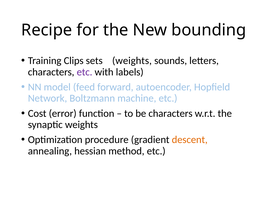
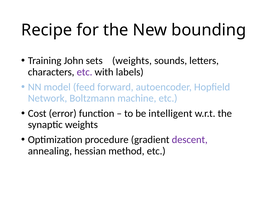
Clips: Clips -> John (74, 61)
be characters: characters -> intelligent (170, 113)
descent colour: orange -> purple (190, 140)
